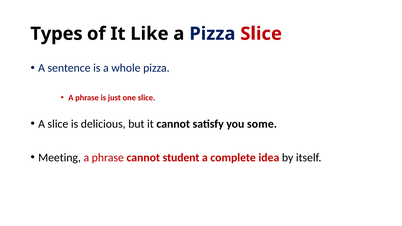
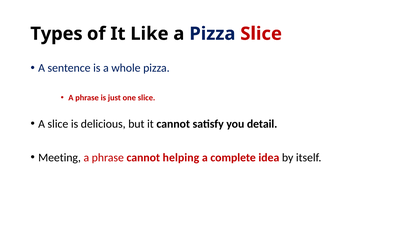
some: some -> detail (262, 124)
student: student -> helping (181, 158)
